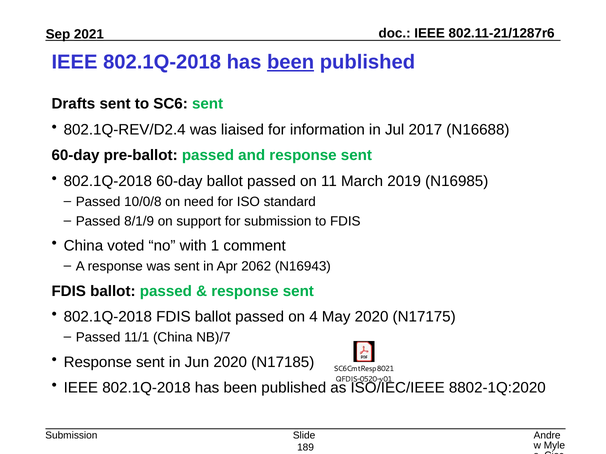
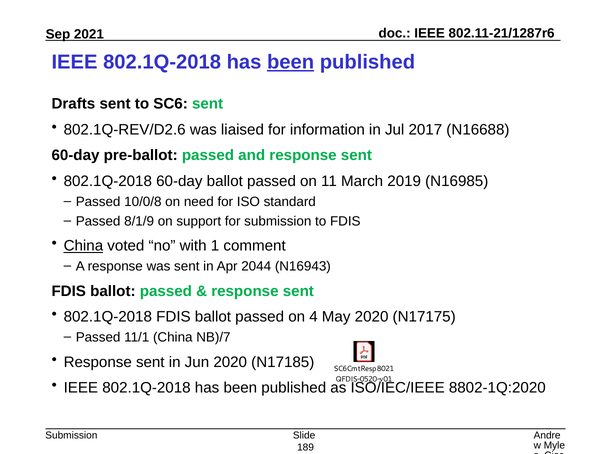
802.1Q-REV/D2.4: 802.1Q-REV/D2.4 -> 802.1Q-REV/D2.6 (125, 130)
China underline: none -> present (83, 246)
2062: 2062 -> 2044 (256, 267)
